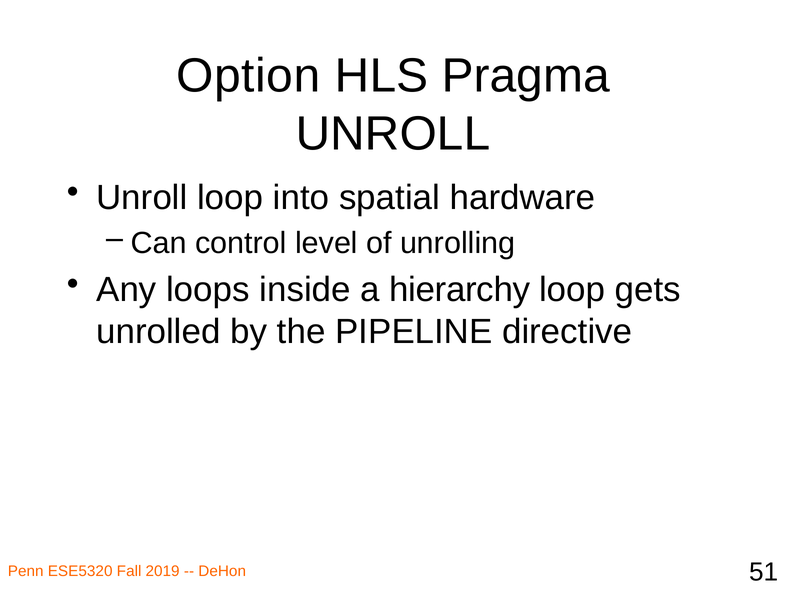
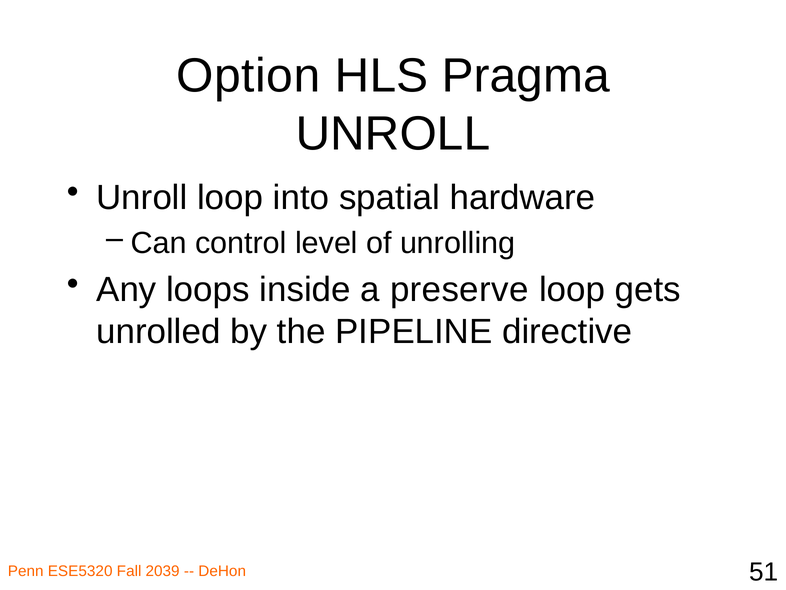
hierarchy: hierarchy -> preserve (459, 289)
2019: 2019 -> 2039 (163, 571)
